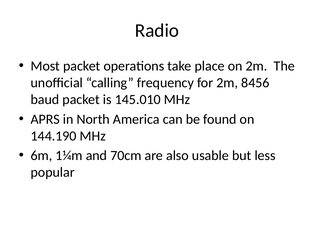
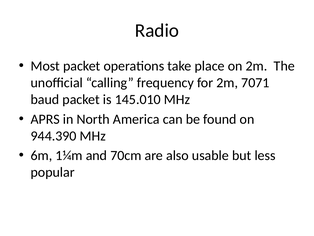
8456: 8456 -> 7071 (255, 83)
144.190: 144.190 -> 944.390 (54, 136)
